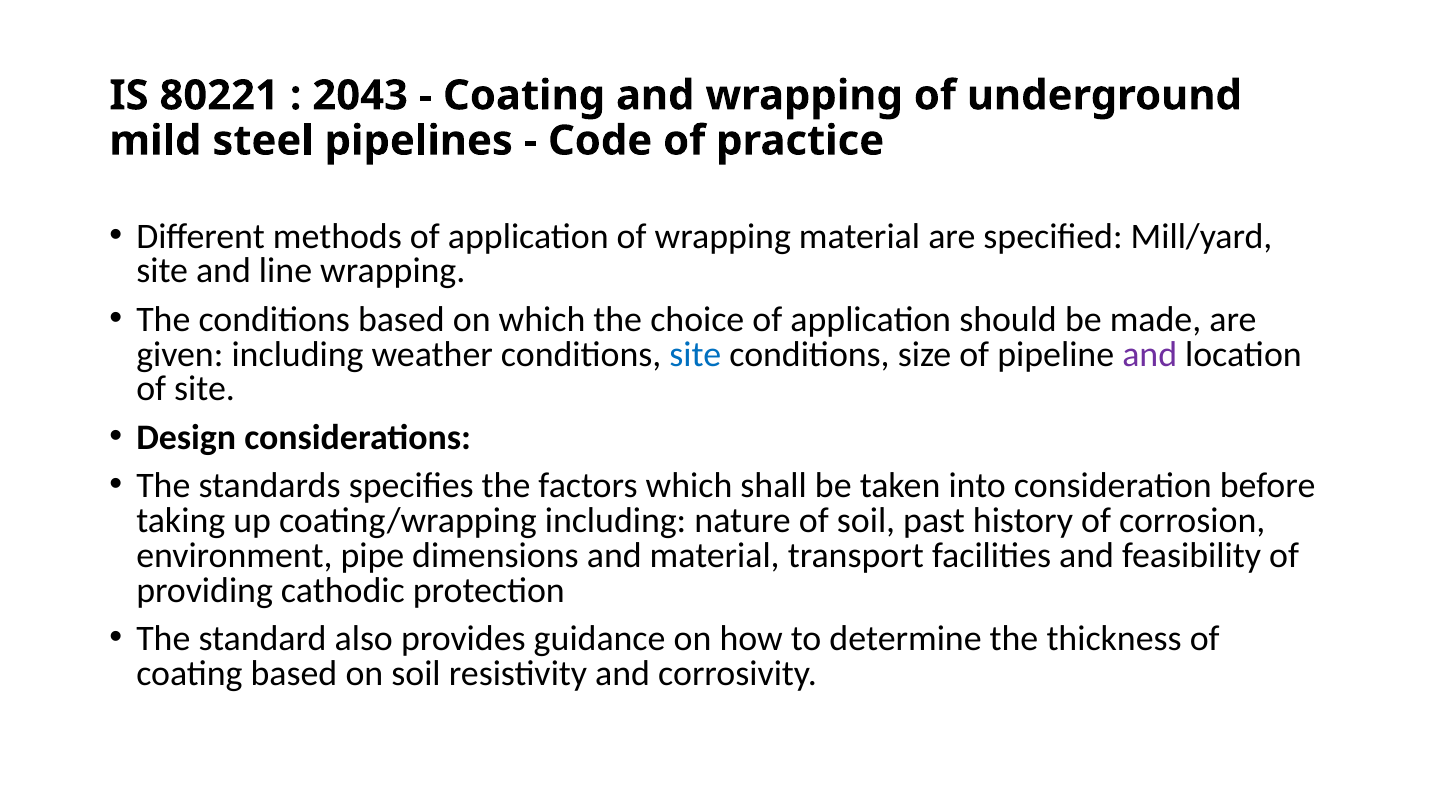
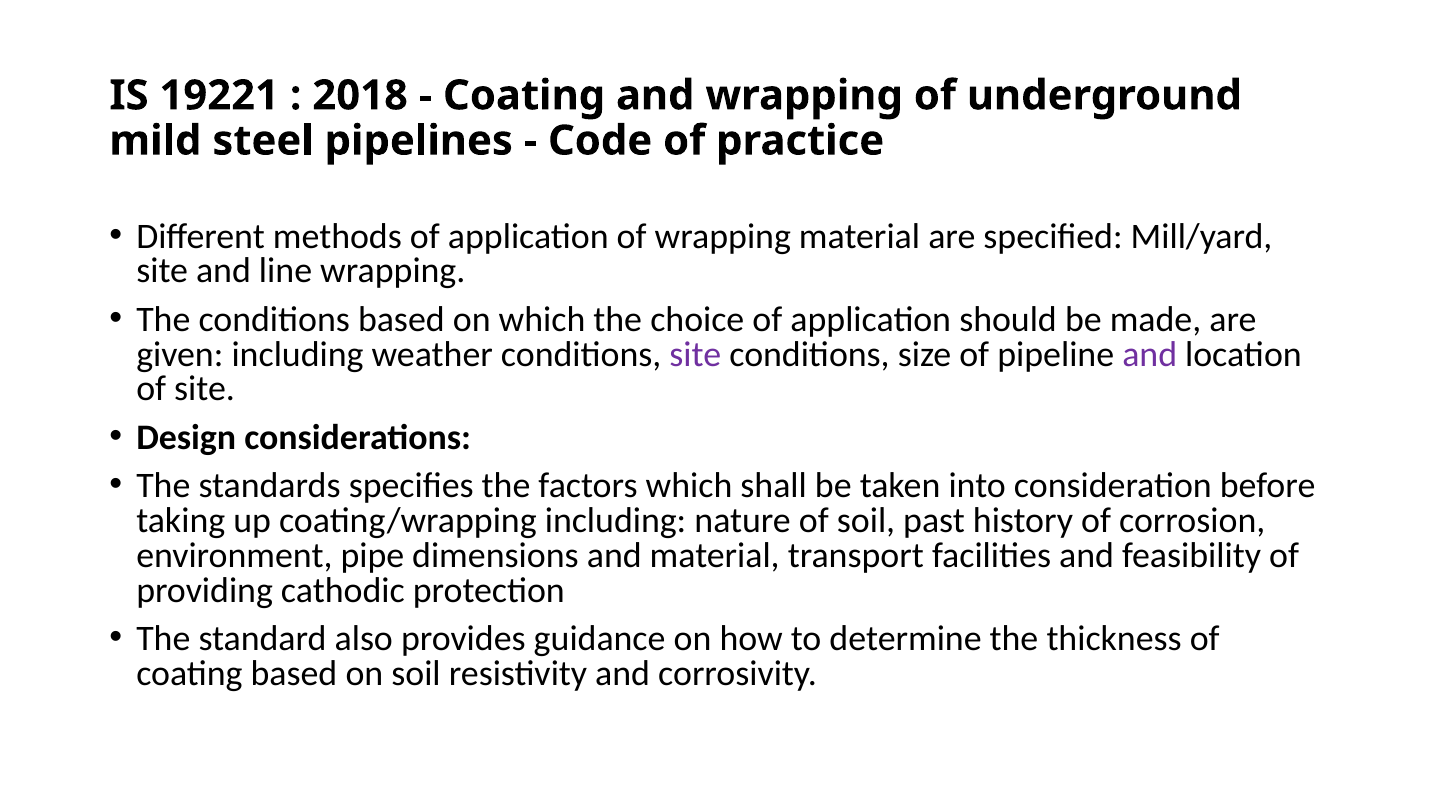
80221: 80221 -> 19221 (219, 96)
2043: 2043 -> 2018 (360, 96)
site colour: blue -> purple (695, 354)
